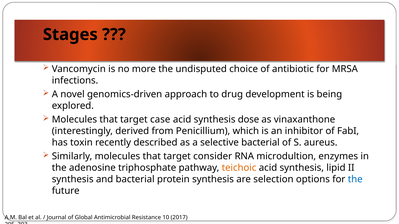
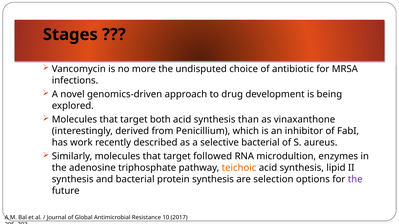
case: case -> both (160, 120)
dose: dose -> than (248, 120)
toxin: toxin -> work (81, 143)
consider: consider -> followed (213, 157)
the colour: blue -> purple (355, 180)
